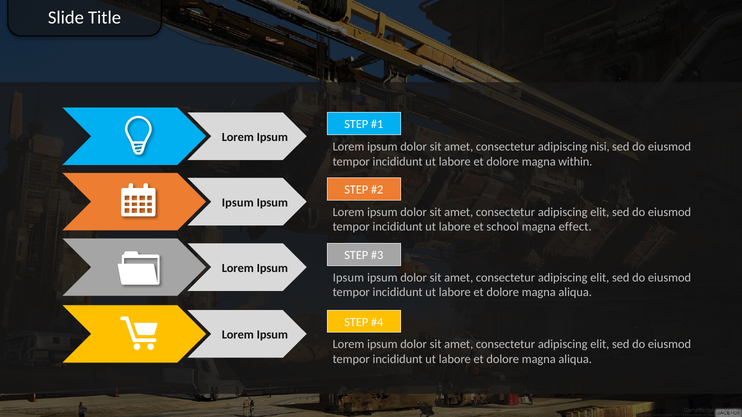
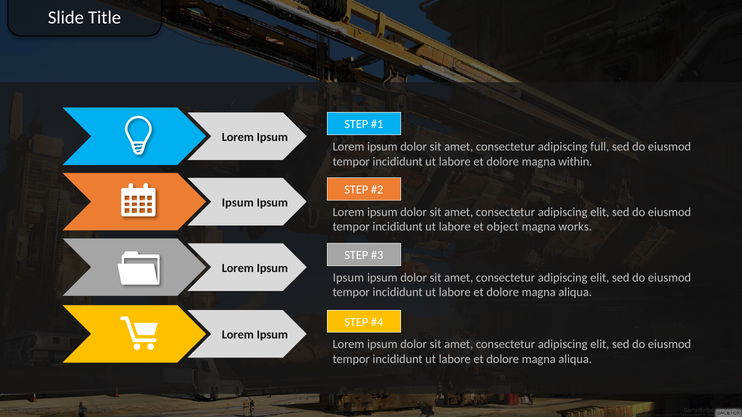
nisi: nisi -> full (600, 147)
school: school -> object (503, 227)
effect: effect -> works (575, 227)
